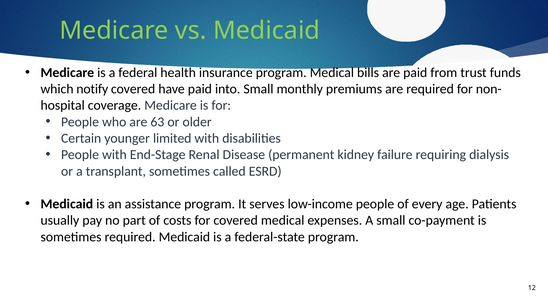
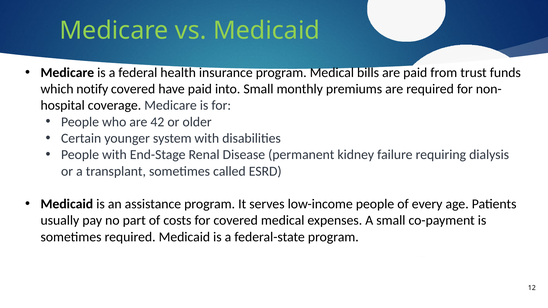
63: 63 -> 42 (157, 122)
limited: limited -> system (172, 138)
